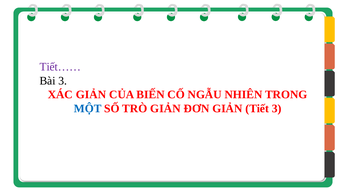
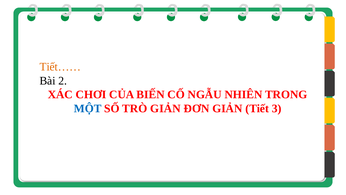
Tiết…… colour: purple -> orange (60, 67)
Bài 3: 3 -> 2 (63, 81)
XÁC GIẢN: GIẢN -> CHƠI (91, 94)
